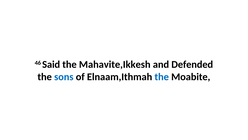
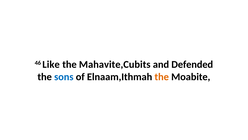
Said: Said -> Like (51, 64)
Mahavite,Ikkesh: Mahavite,Ikkesh -> Mahavite,Cubits (115, 64)
the colour: blue -> orange (162, 77)
